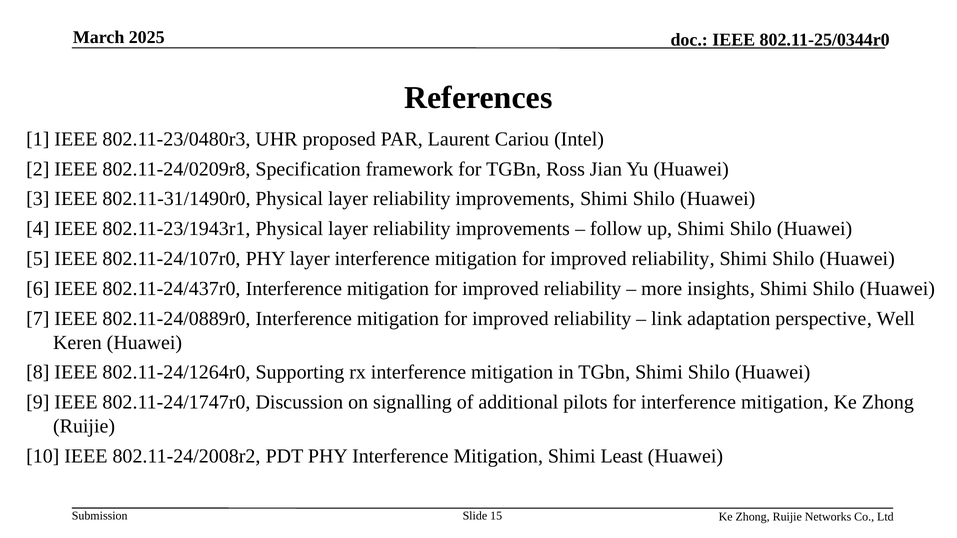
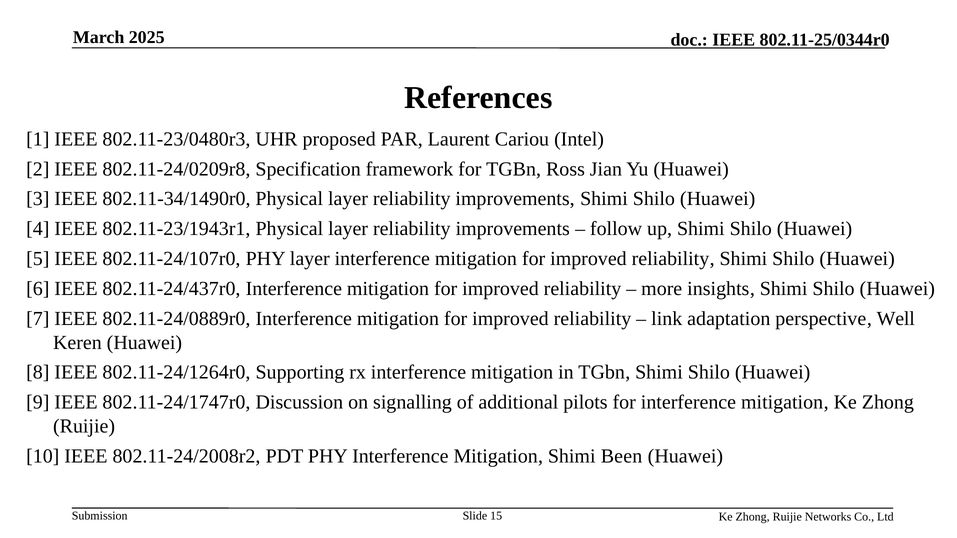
802.11-31/1490r0: 802.11-31/1490r0 -> 802.11-34/1490r0 (176, 199)
Least: Least -> Been (622, 456)
